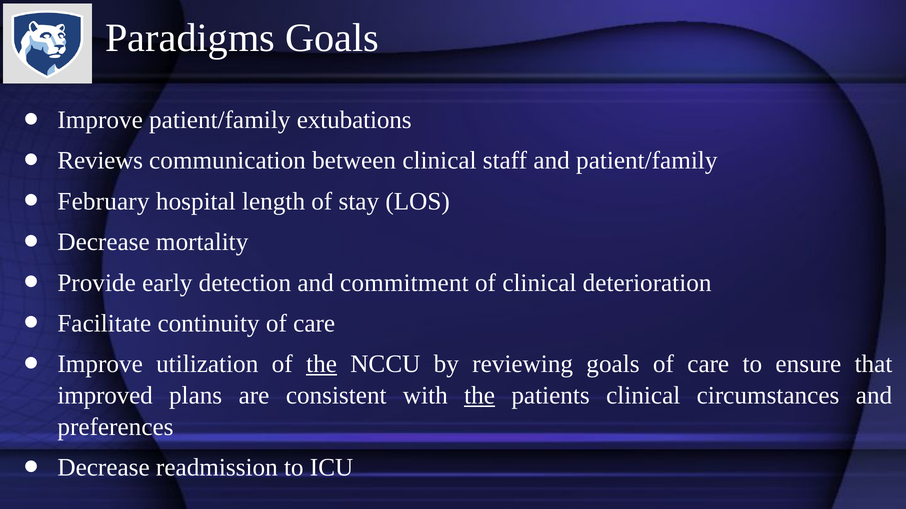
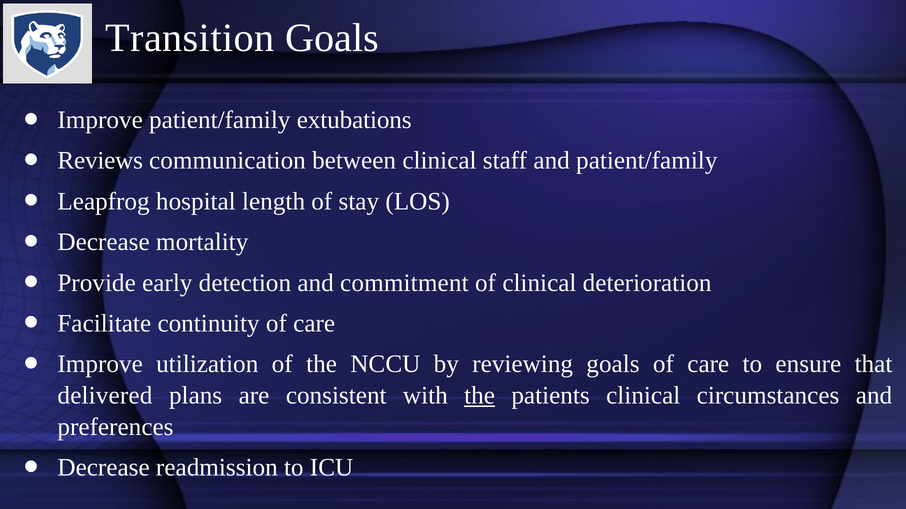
Paradigms: Paradigms -> Transition (190, 38)
February: February -> Leapfrog (104, 202)
the underline: present -> none (322, 365)
improved: improved -> delivered (105, 396)
